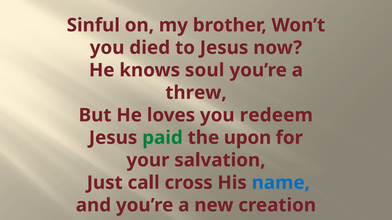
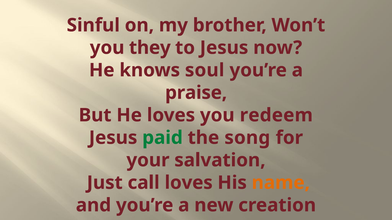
died: died -> they (150, 48)
threw: threw -> praise (196, 93)
upon: upon -> song (247, 138)
call cross: cross -> loves (189, 183)
name colour: blue -> orange (281, 183)
